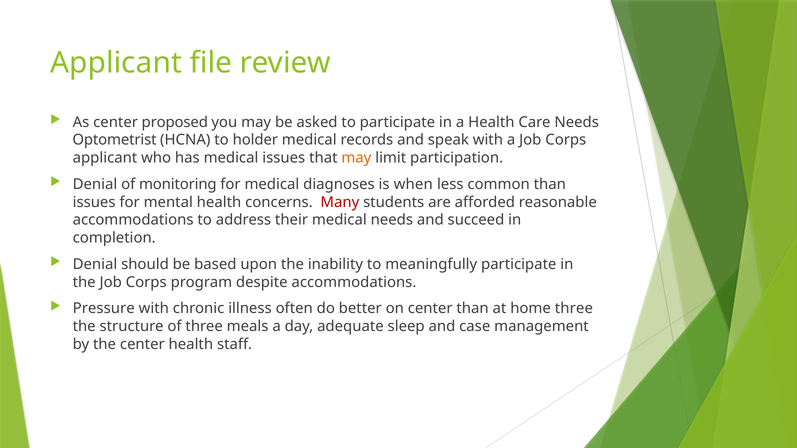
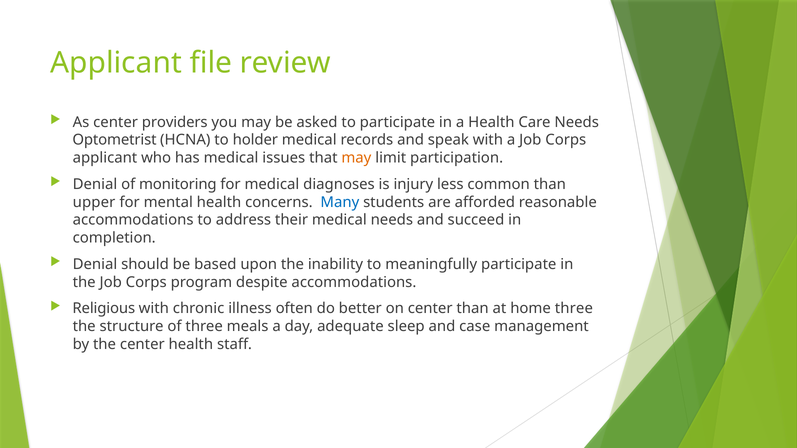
proposed: proposed -> providers (175, 122)
when: when -> injury (413, 184)
issues: issues -> upper (94, 202)
Many colour: red -> blue (340, 202)
Pressure: Pressure -> Religious (104, 309)
